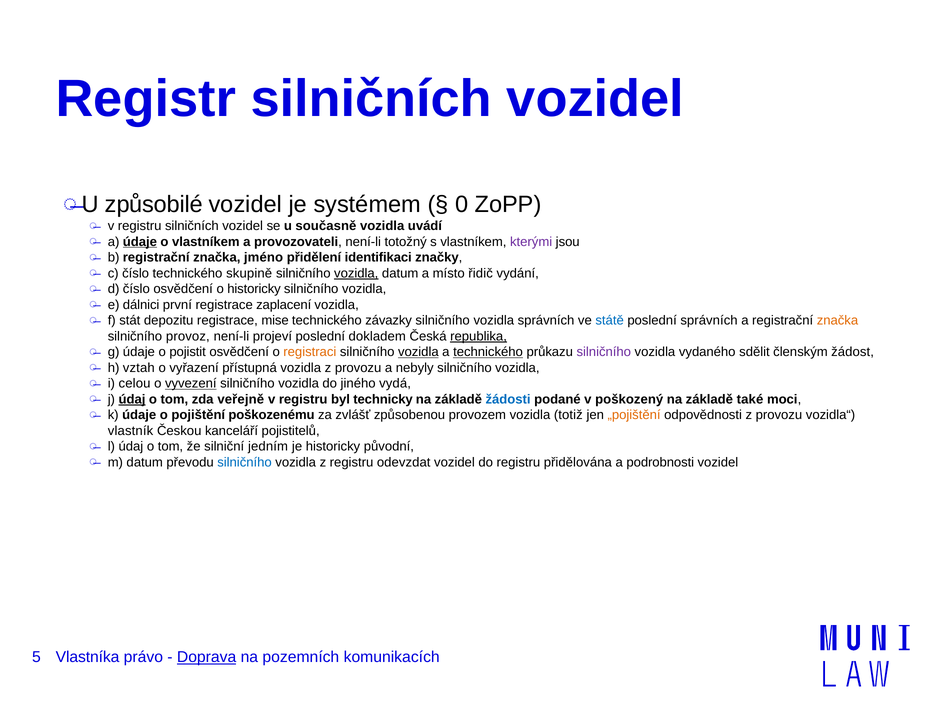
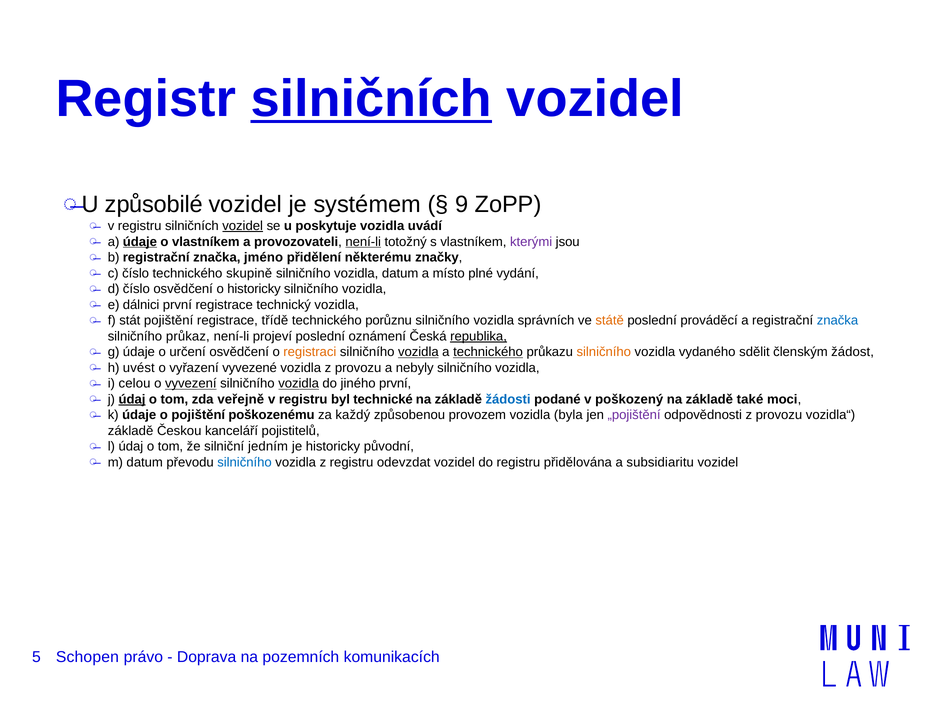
silničních underline: none -> present (371, 99)
0: 0 -> 9 (462, 205)
vozidel underline: none -> present (243, 226)
současně: současně -> poskytuje (326, 226)
není-li underline: none -> present (363, 242)
identifikaci: identifikaci -> některému (378, 257)
vozidla underline: present -> none (356, 273)
řidič: řidič -> plné (481, 273)
zaplacení: zaplacení -> technický (284, 305)
stát depozitu: depozitu -> pojištění (169, 320)
mise: mise -> třídě (275, 320)
závazky: závazky -> porůznu (389, 320)
státě colour: blue -> orange (610, 320)
poslední správních: správních -> prováděcí (709, 320)
značka colour: orange -> blue (837, 320)
provoz: provoz -> průkaz (188, 336)
dokladem: dokladem -> oznámení (377, 336)
pojistit: pojistit -> určení (188, 352)
silničního colour: purple -> orange (604, 352)
vztah: vztah -> uvést (139, 368)
přístupná: přístupná -> vyvezené (250, 368)
vozidla underline: none -> present (299, 383)
jiného vydá: vydá -> první (395, 383)
technicky: technicky -> technické (383, 399)
zvlášť: zvlášť -> každý (353, 415)
totiž: totiž -> byla (568, 415)
„pojištění colour: orange -> purple (634, 415)
vlastník: vlastník -> základě (131, 431)
podrobnosti: podrobnosti -> subsidiaritu (660, 462)
Vlastníka: Vlastníka -> Schopen (87, 657)
Doprava underline: present -> none (207, 657)
